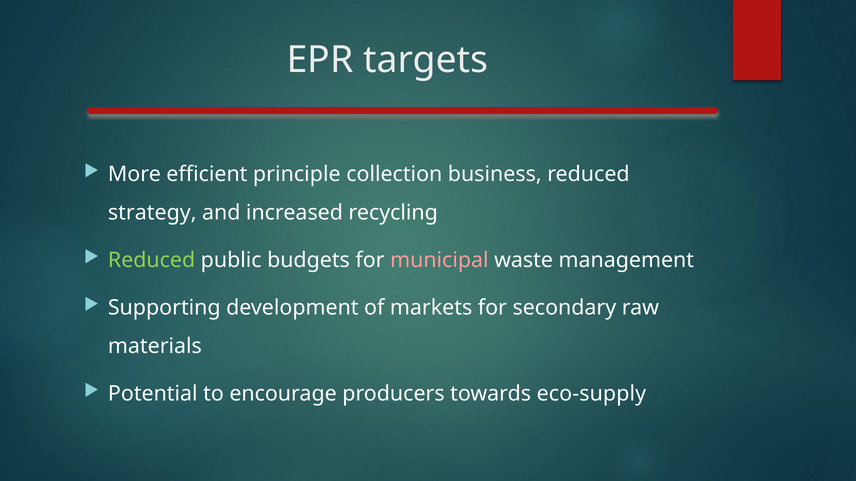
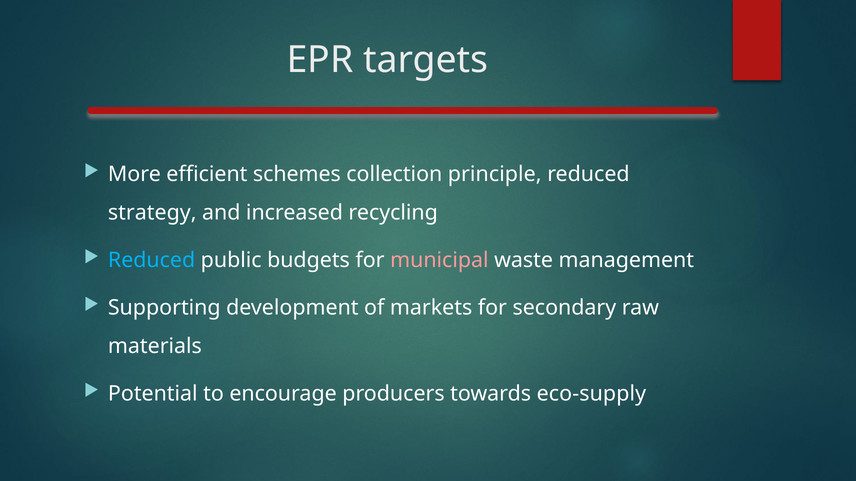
principle: principle -> schemes (297, 175)
business: business -> principle (495, 175)
Reduced colour: light green -> light blue (152, 261)
